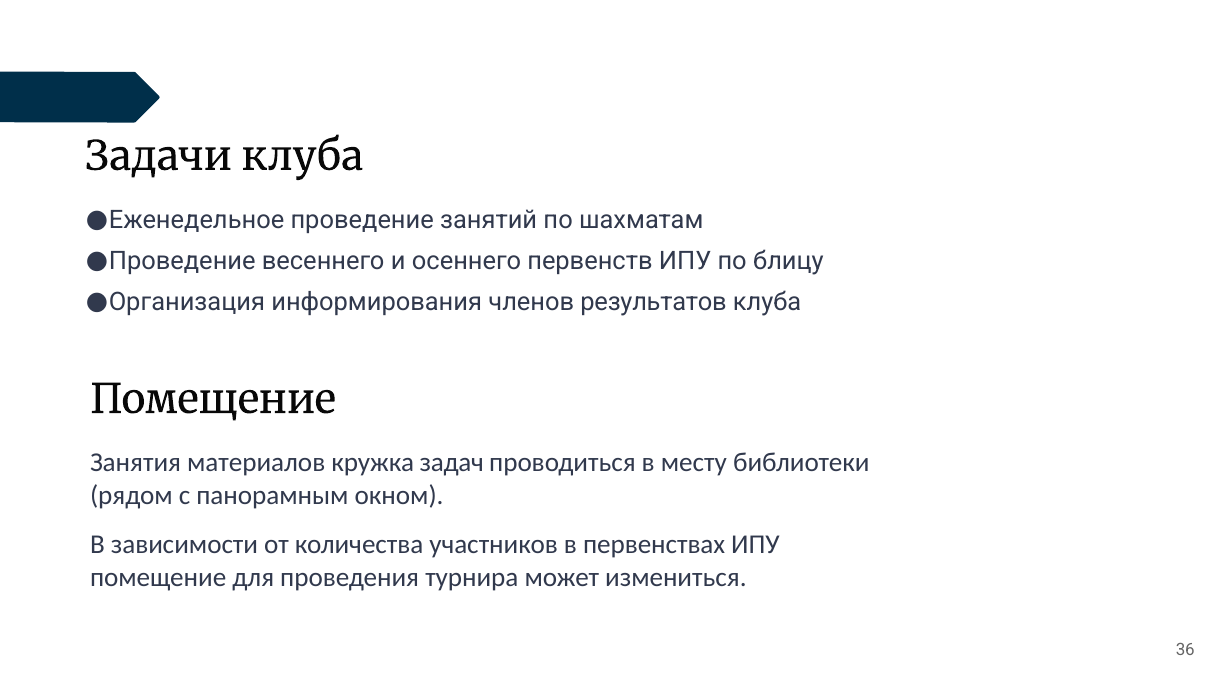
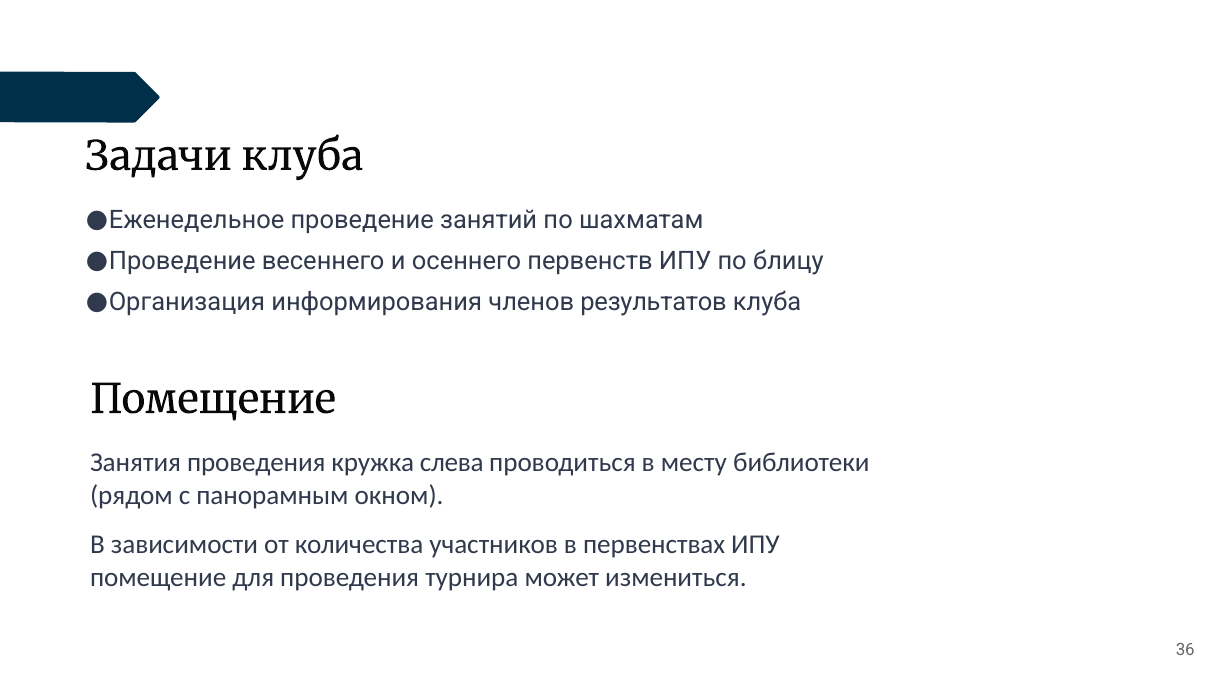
Занятия материалов: материалов -> проведения (256, 463)
задач: задач -> слева (452, 463)
